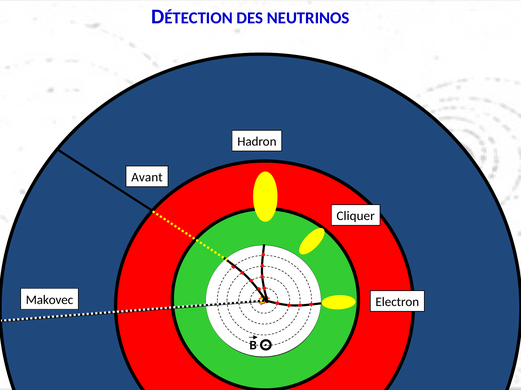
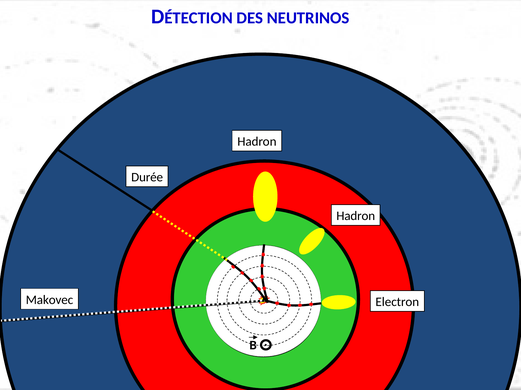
Avant: Avant -> Durée (147, 178)
Cliquer: Cliquer -> Hadron (356, 216)
